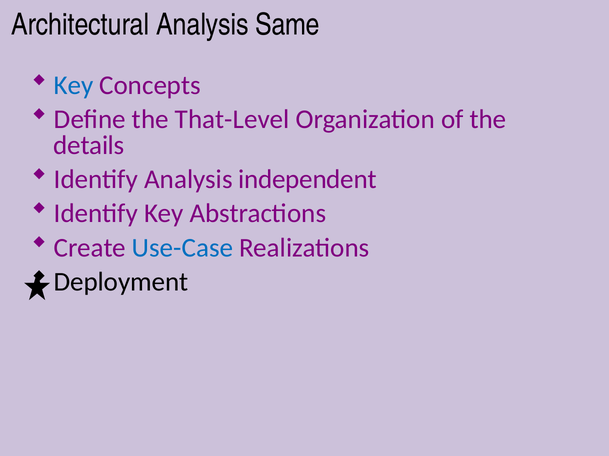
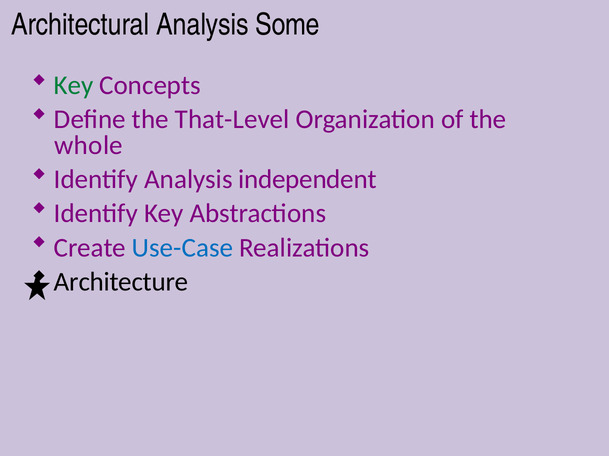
Same: Same -> Some (287, 25)
Key colour: blue -> green (74, 86)
details: details -> whole (89, 146)
Deployment: Deployment -> Architecture (121, 282)
